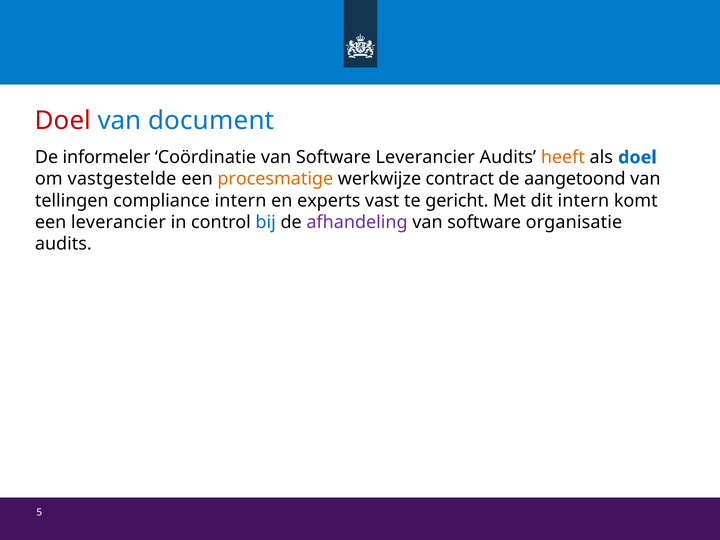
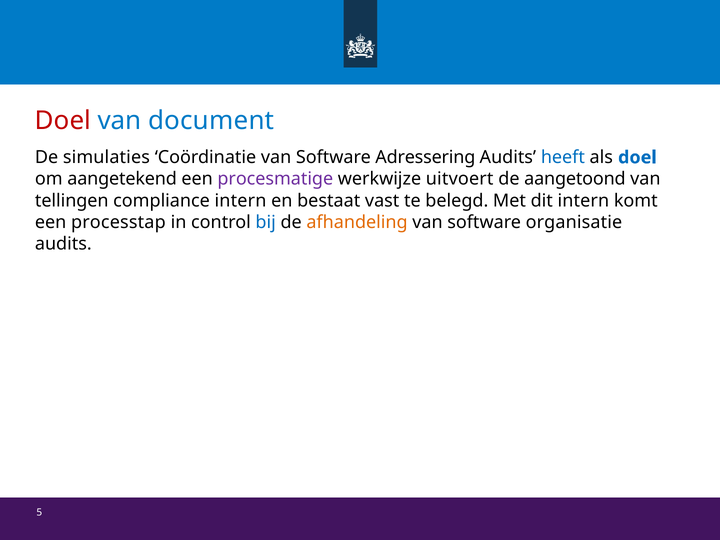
informeler: informeler -> simulaties (106, 157)
Software Leverancier: Leverancier -> Adressering (425, 157)
heeft colour: orange -> blue (563, 157)
vastgestelde: vastgestelde -> aangetekend (122, 179)
procesmatige colour: orange -> purple (275, 179)
contract: contract -> uitvoert (460, 179)
experts: experts -> bestaat (329, 201)
gericht: gericht -> belegd (457, 201)
een leverancier: leverancier -> processtap (118, 222)
afhandeling colour: purple -> orange (357, 222)
